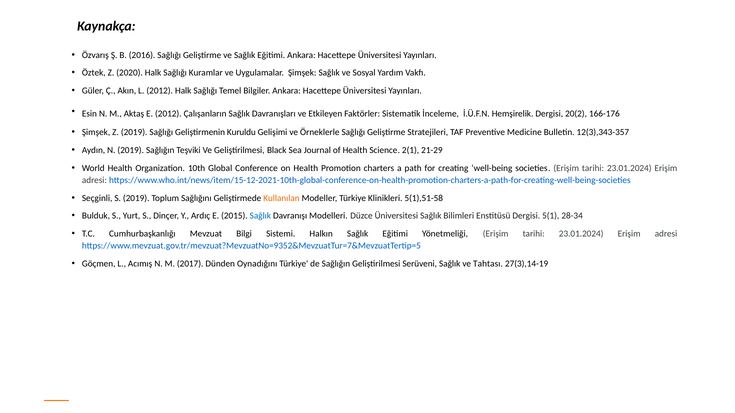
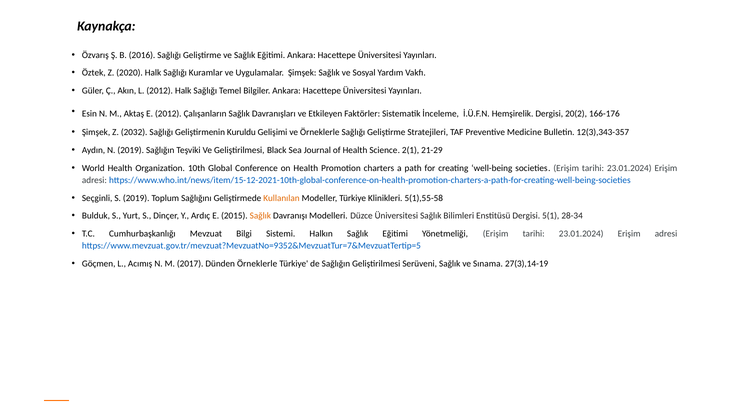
Z 2019: 2019 -> 2032 (134, 133)
5(1),51-58: 5(1),51-58 -> 5(1),55-58 (424, 198)
Sağlık colour: blue -> orange (260, 216)
Dünden Oynadığını: Oynadığını -> Örneklerle (257, 264)
Tahtası: Tahtası -> Sınama (488, 264)
